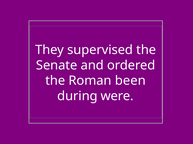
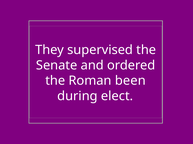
were: were -> elect (117, 96)
